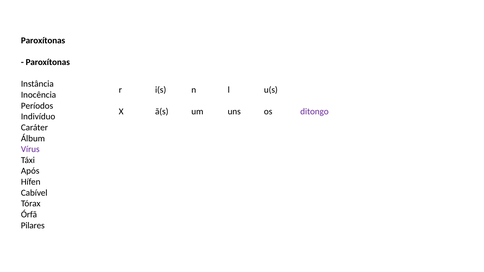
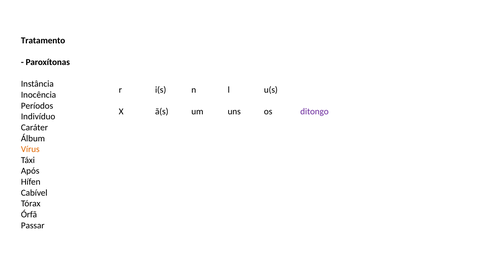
Paroxítonas: Paroxítonas -> Tratamento (43, 40)
Vírus colour: purple -> orange (30, 149)
Pilares: Pilares -> Passar (33, 226)
